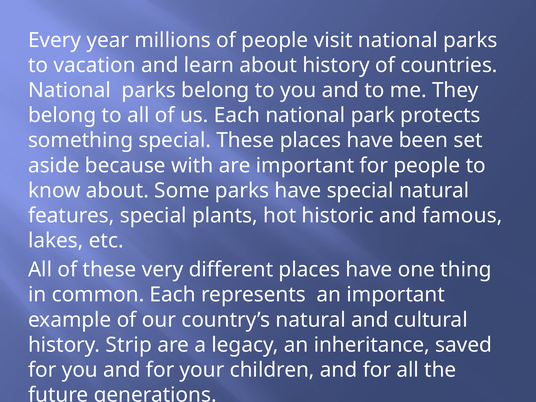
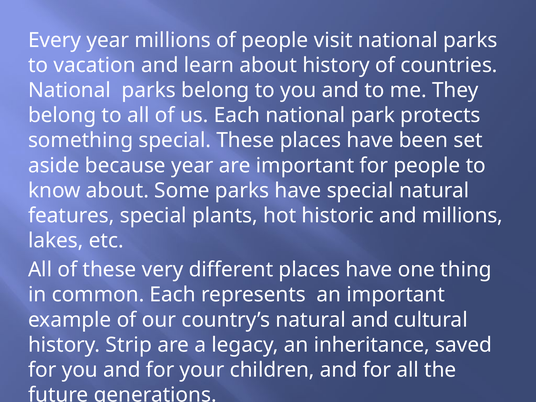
because with: with -> year (192, 165)
and famous: famous -> millions (462, 216)
